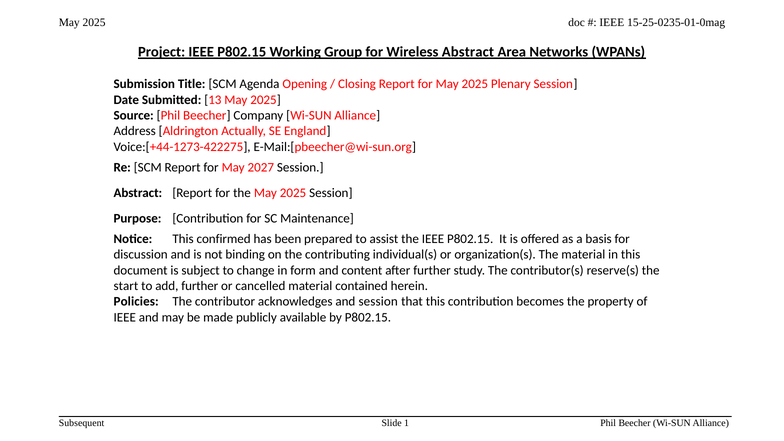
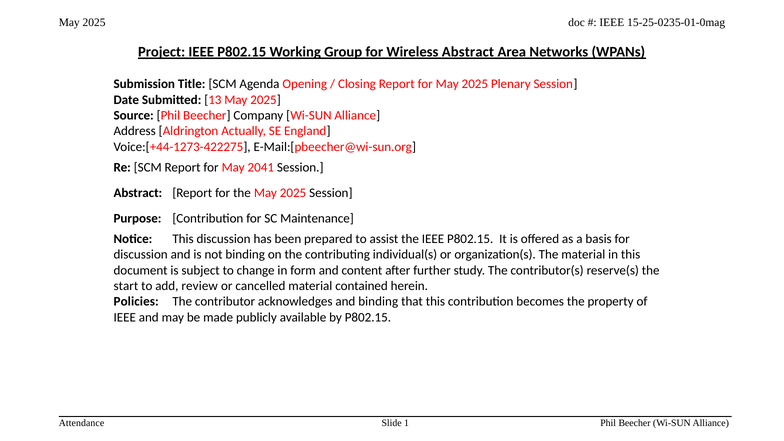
2027: 2027 -> 2041 (261, 167)
This confirmed: confirmed -> discussion (224, 239)
add further: further -> review (200, 286)
and session: session -> binding (378, 302)
Subsequent: Subsequent -> Attendance (82, 423)
